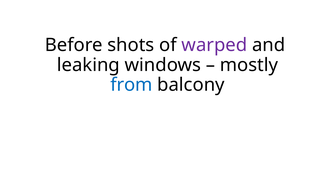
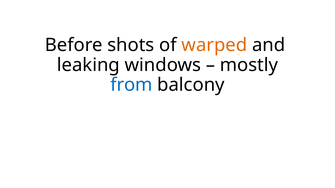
warped colour: purple -> orange (214, 45)
